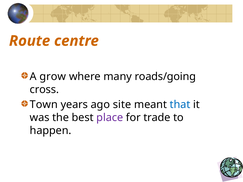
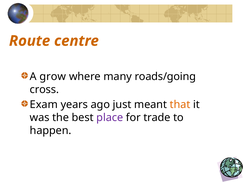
Town: Town -> Exam (44, 105)
site: site -> just (122, 105)
that colour: blue -> orange (180, 105)
